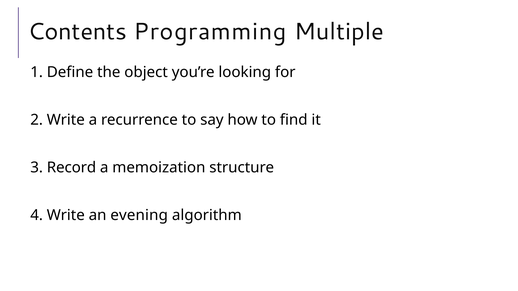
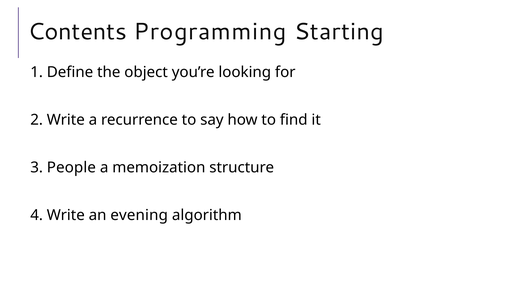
Multiple: Multiple -> Starting (339, 32)
Record: Record -> People (71, 168)
